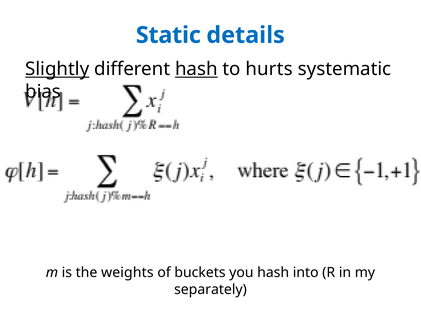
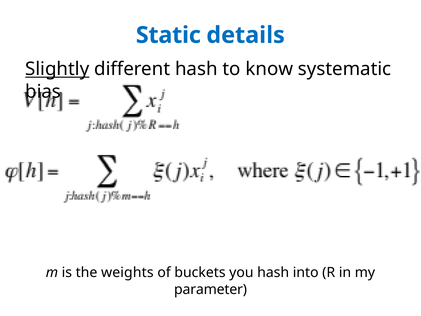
hash underline: present -> none (196, 69)
hurts: hurts -> know (269, 69)
separately: separately -> parameter (211, 289)
